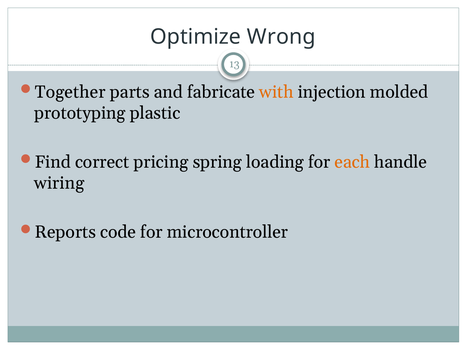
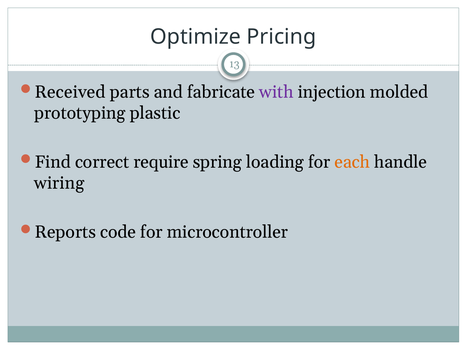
Wrong: Wrong -> Pricing (281, 37)
Together: Together -> Received (70, 92)
with colour: orange -> purple (276, 92)
pricing: pricing -> require (161, 162)
